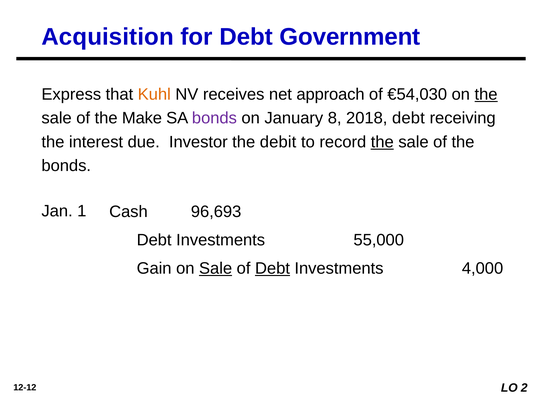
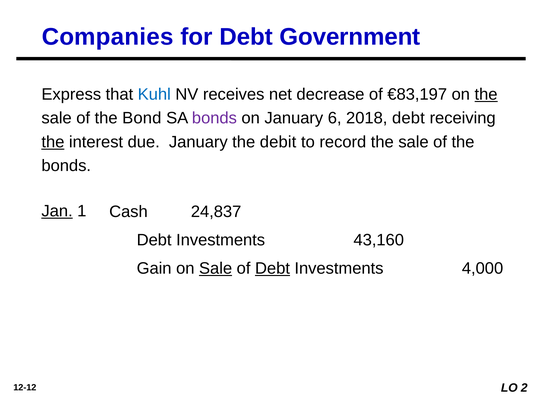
Acquisition: Acquisition -> Companies (108, 37)
Kuhl colour: orange -> blue (154, 94)
approach: approach -> decrease (330, 94)
€54,030: €54,030 -> €83,197 (417, 94)
Make: Make -> Bond (142, 118)
8: 8 -> 6 (335, 118)
the underline: none -> present (53, 142)
due Investor: Investor -> January (198, 142)
the underline: present -> none (382, 142)
Jan underline: none -> present (57, 211)
96,693: 96,693 -> 24,837 (216, 212)
55,000: 55,000 -> 43,160 (379, 240)
